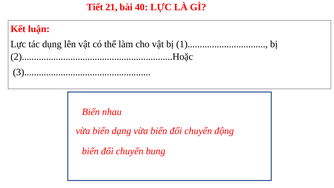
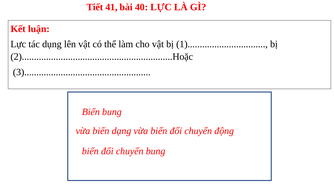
21: 21 -> 41 (111, 7)
Biến nhau: nhau -> bung (112, 112)
